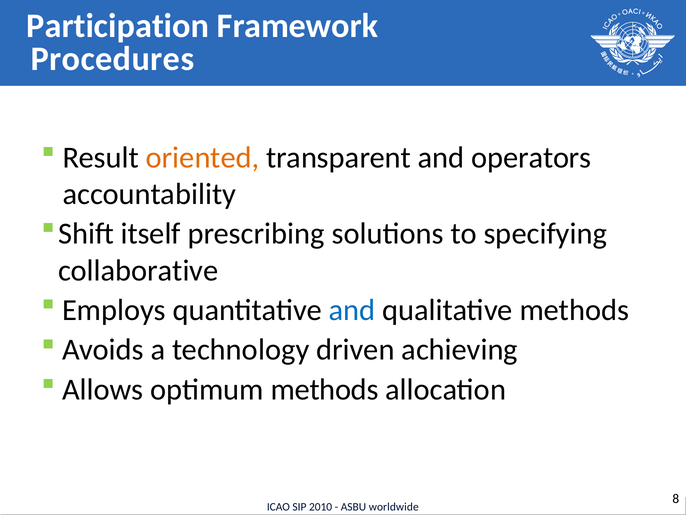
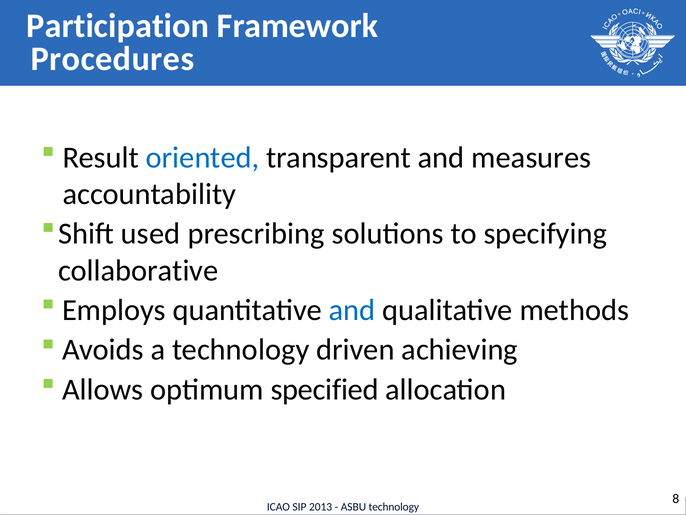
oriented colour: orange -> blue (203, 157)
operators: operators -> measures (531, 157)
itself: itself -> used (151, 234)
optimum methods: methods -> specified (325, 389)
2010: 2010 -> 2013 (321, 507)
ASBU worldwide: worldwide -> technology (394, 507)
